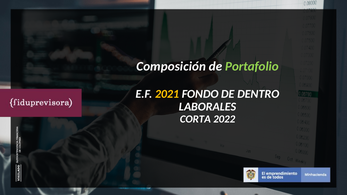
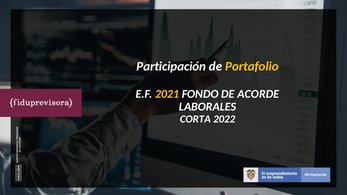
Composición: Composición -> Participación (171, 66)
Portafolio colour: light green -> yellow (252, 66)
DENTRO: DENTRO -> ACORDE (258, 94)
